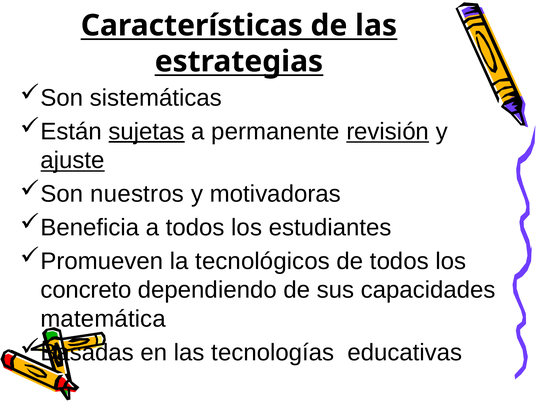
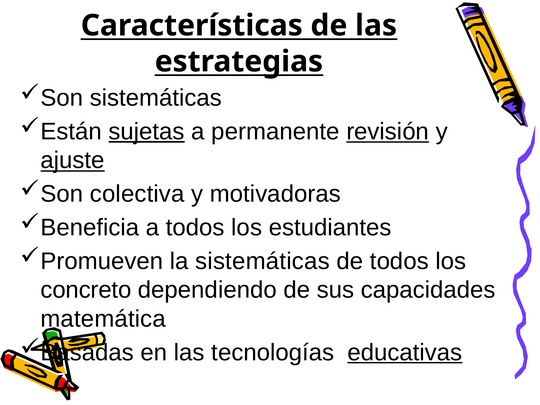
nuestros: nuestros -> colectiva (137, 194)
la tecnológicos: tecnológicos -> sistemáticas (262, 261)
educativas underline: none -> present (405, 352)
